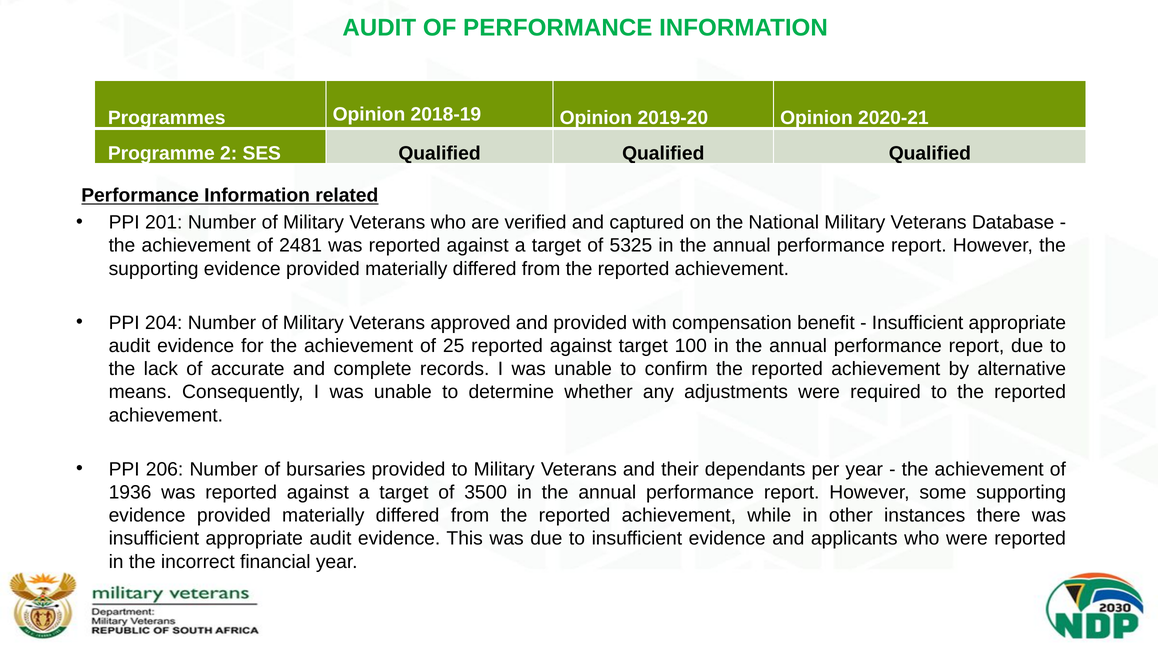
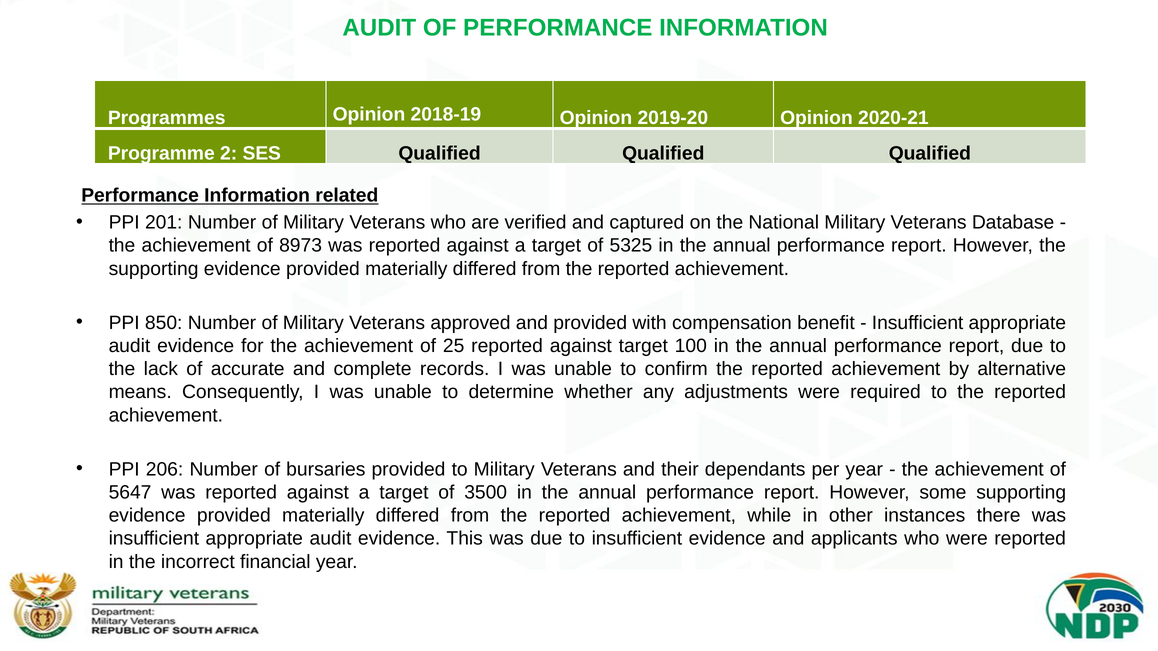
2481: 2481 -> 8973 (301, 246)
204: 204 -> 850 (164, 323)
1936: 1936 -> 5647 (130, 493)
